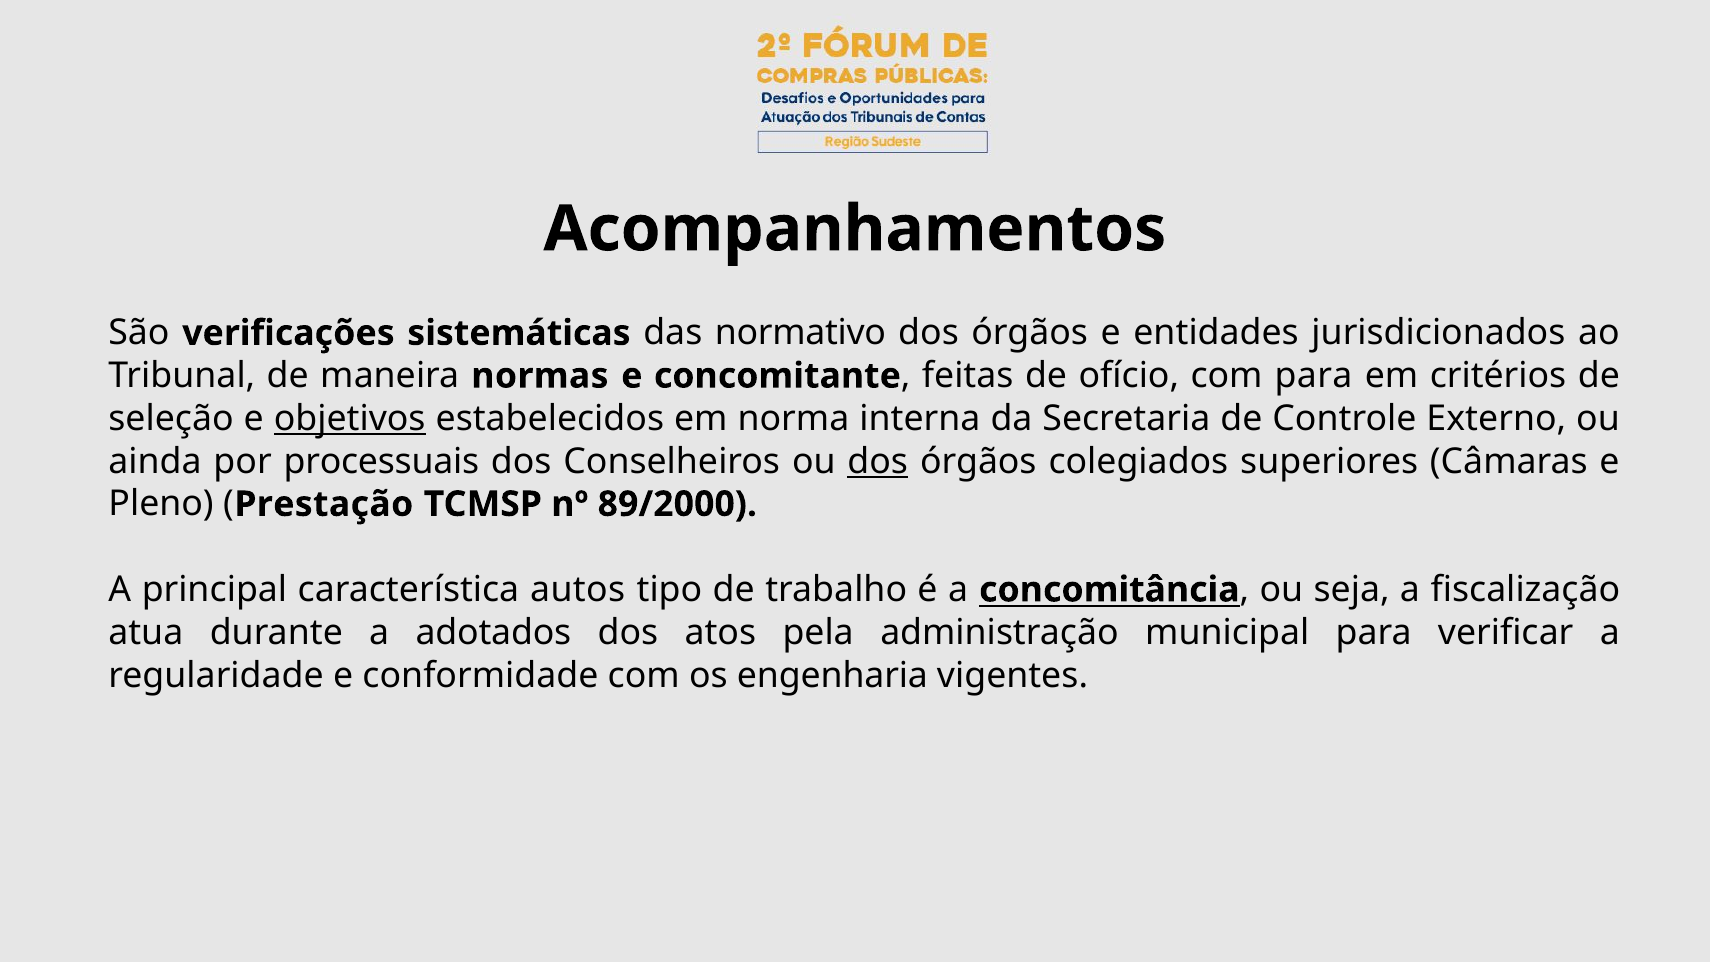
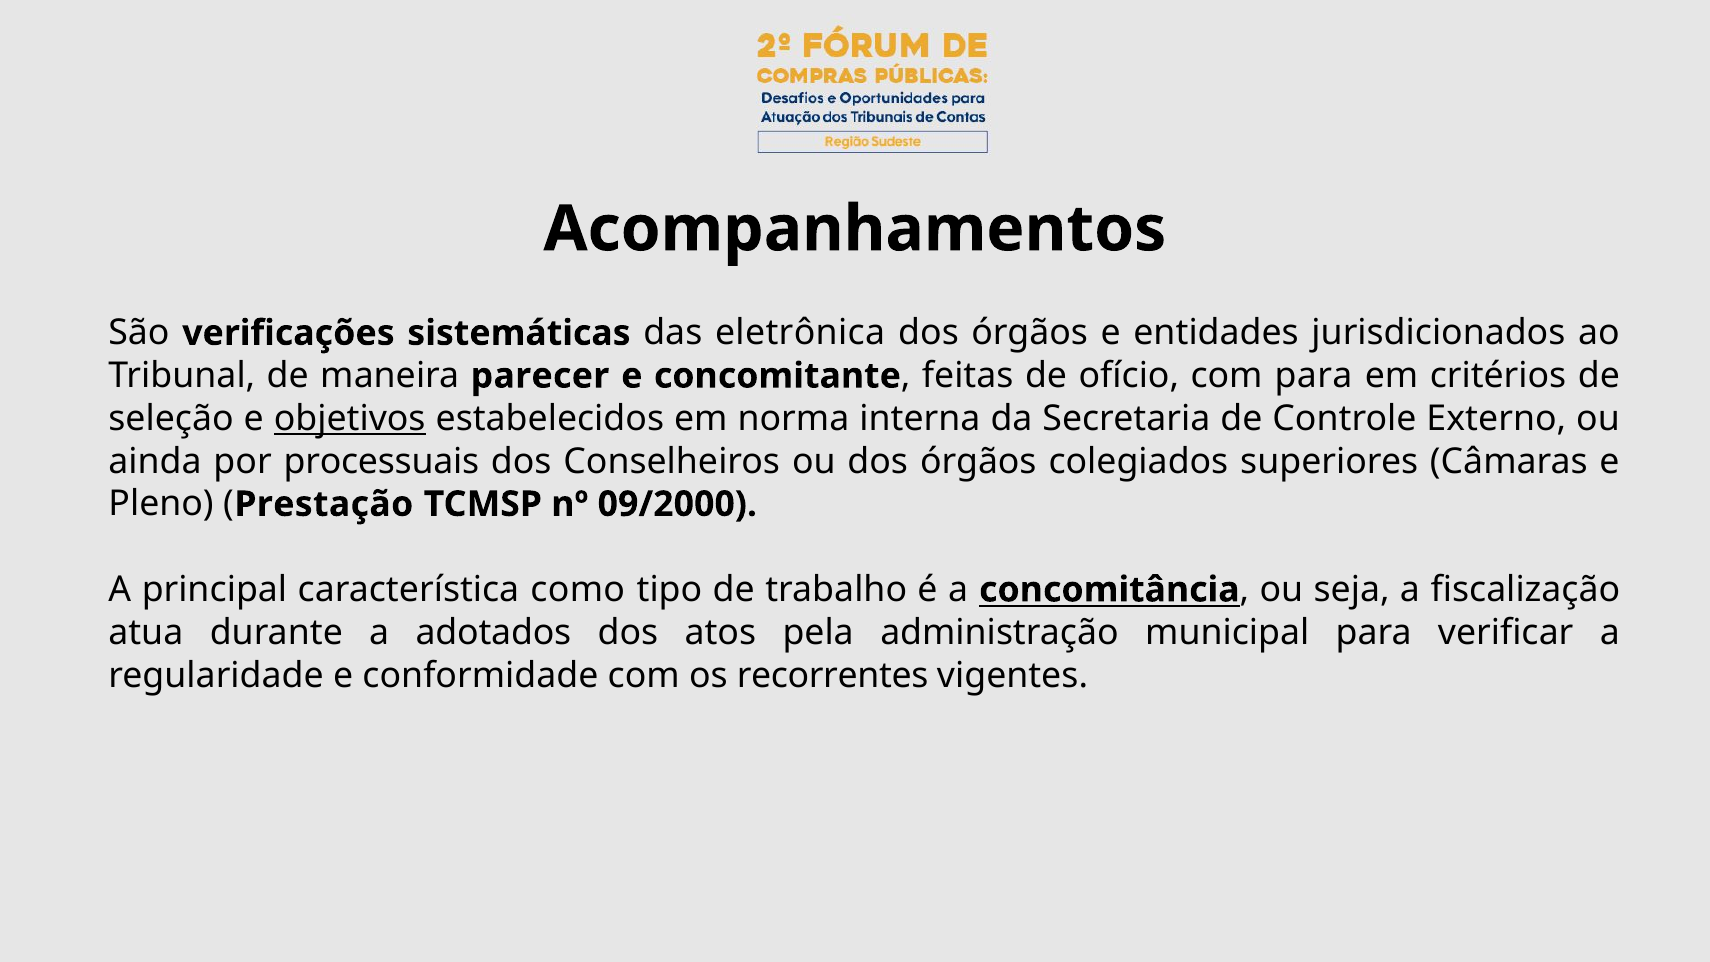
normativo: normativo -> eletrônica (800, 333)
normas: normas -> parecer (540, 376)
dos underline: present -> none (878, 461)
89/2000: 89/2000 -> 09/2000 (677, 504)
autos: autos -> como (578, 590)
engenharia: engenharia -> recorrentes (833, 675)
